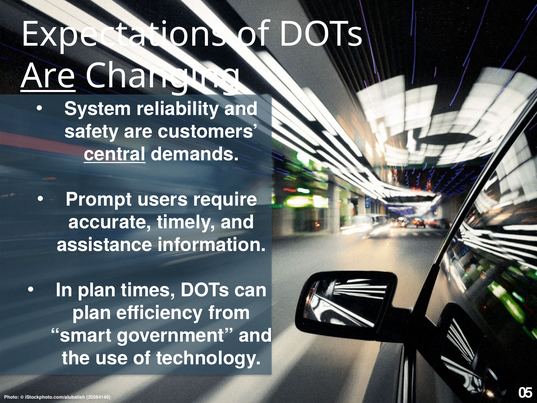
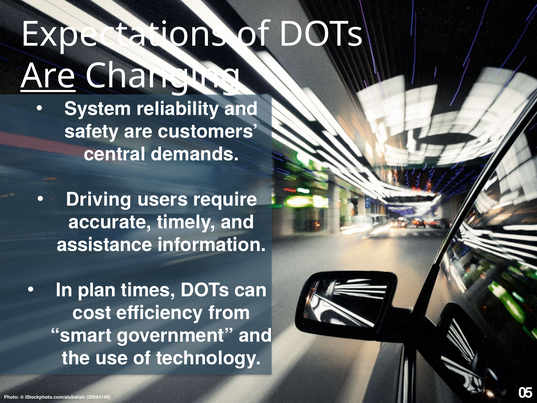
central underline: present -> none (115, 154)
Prompt: Prompt -> Driving (99, 200)
plan: plan -> cost (92, 313)
